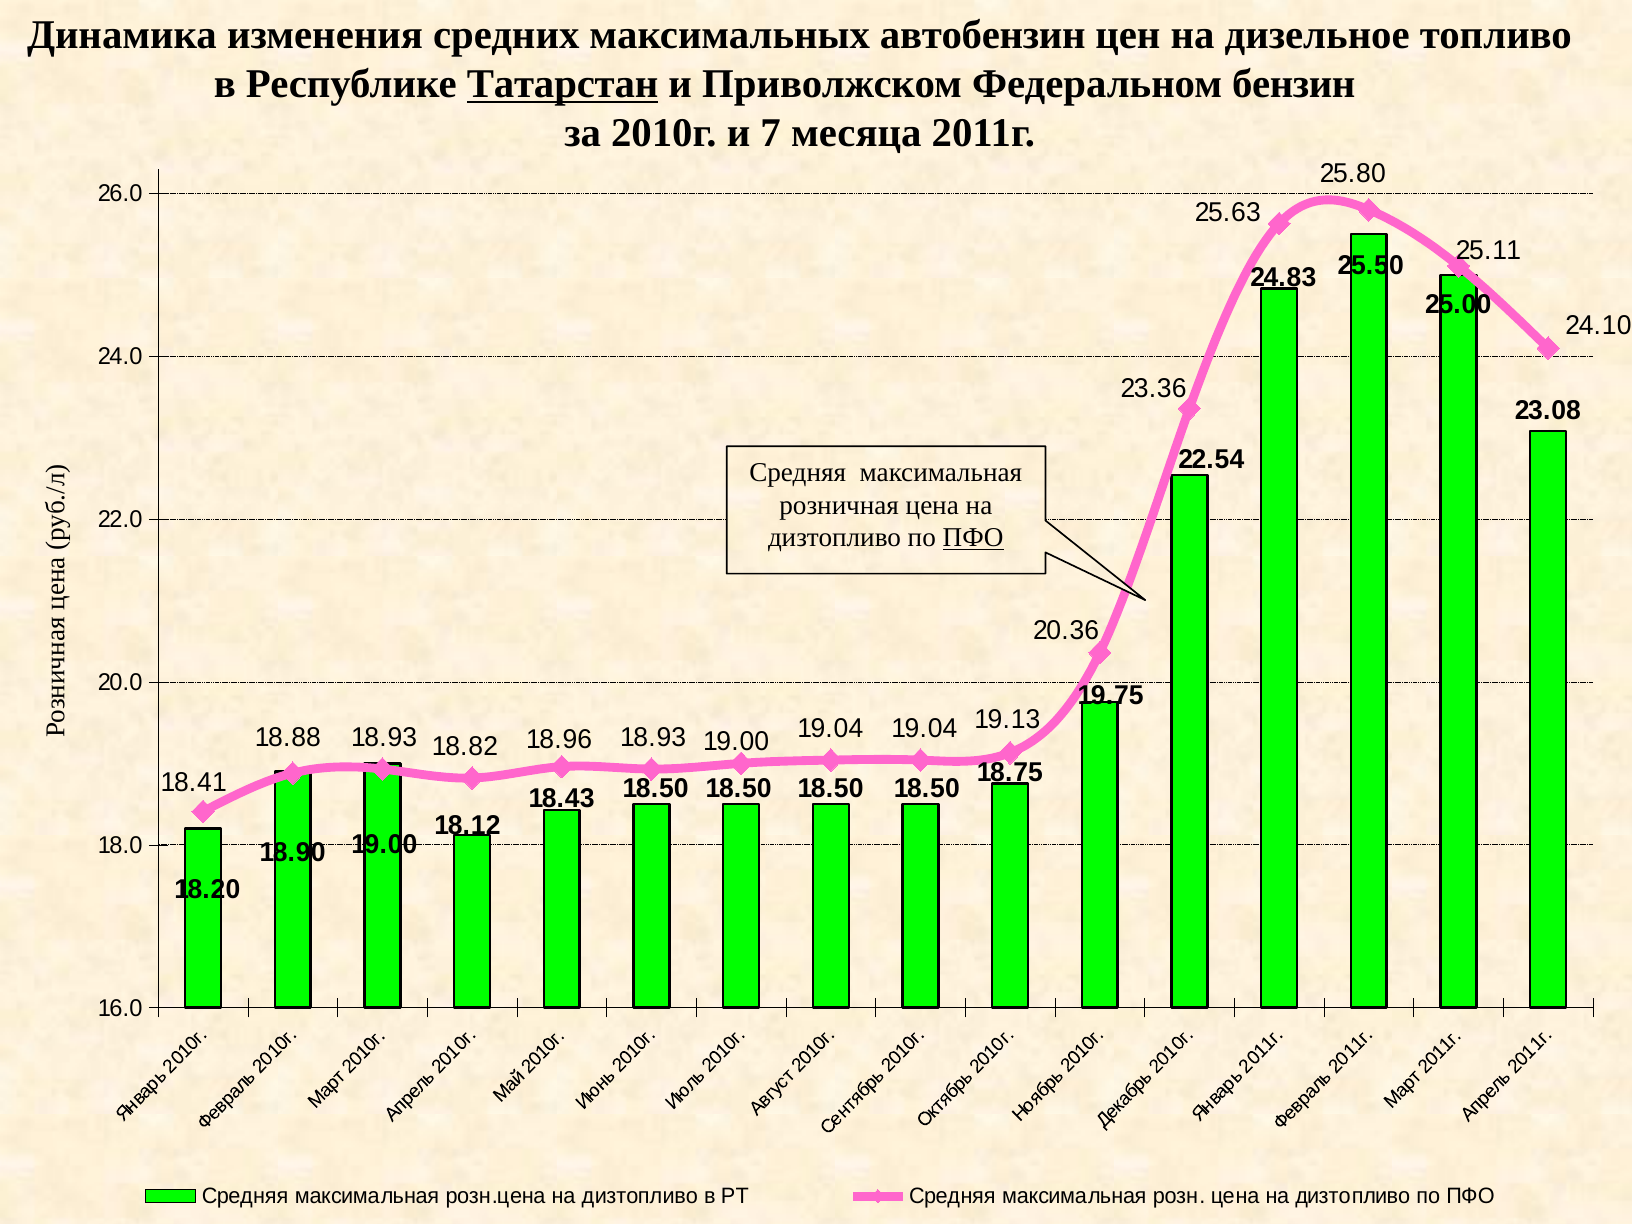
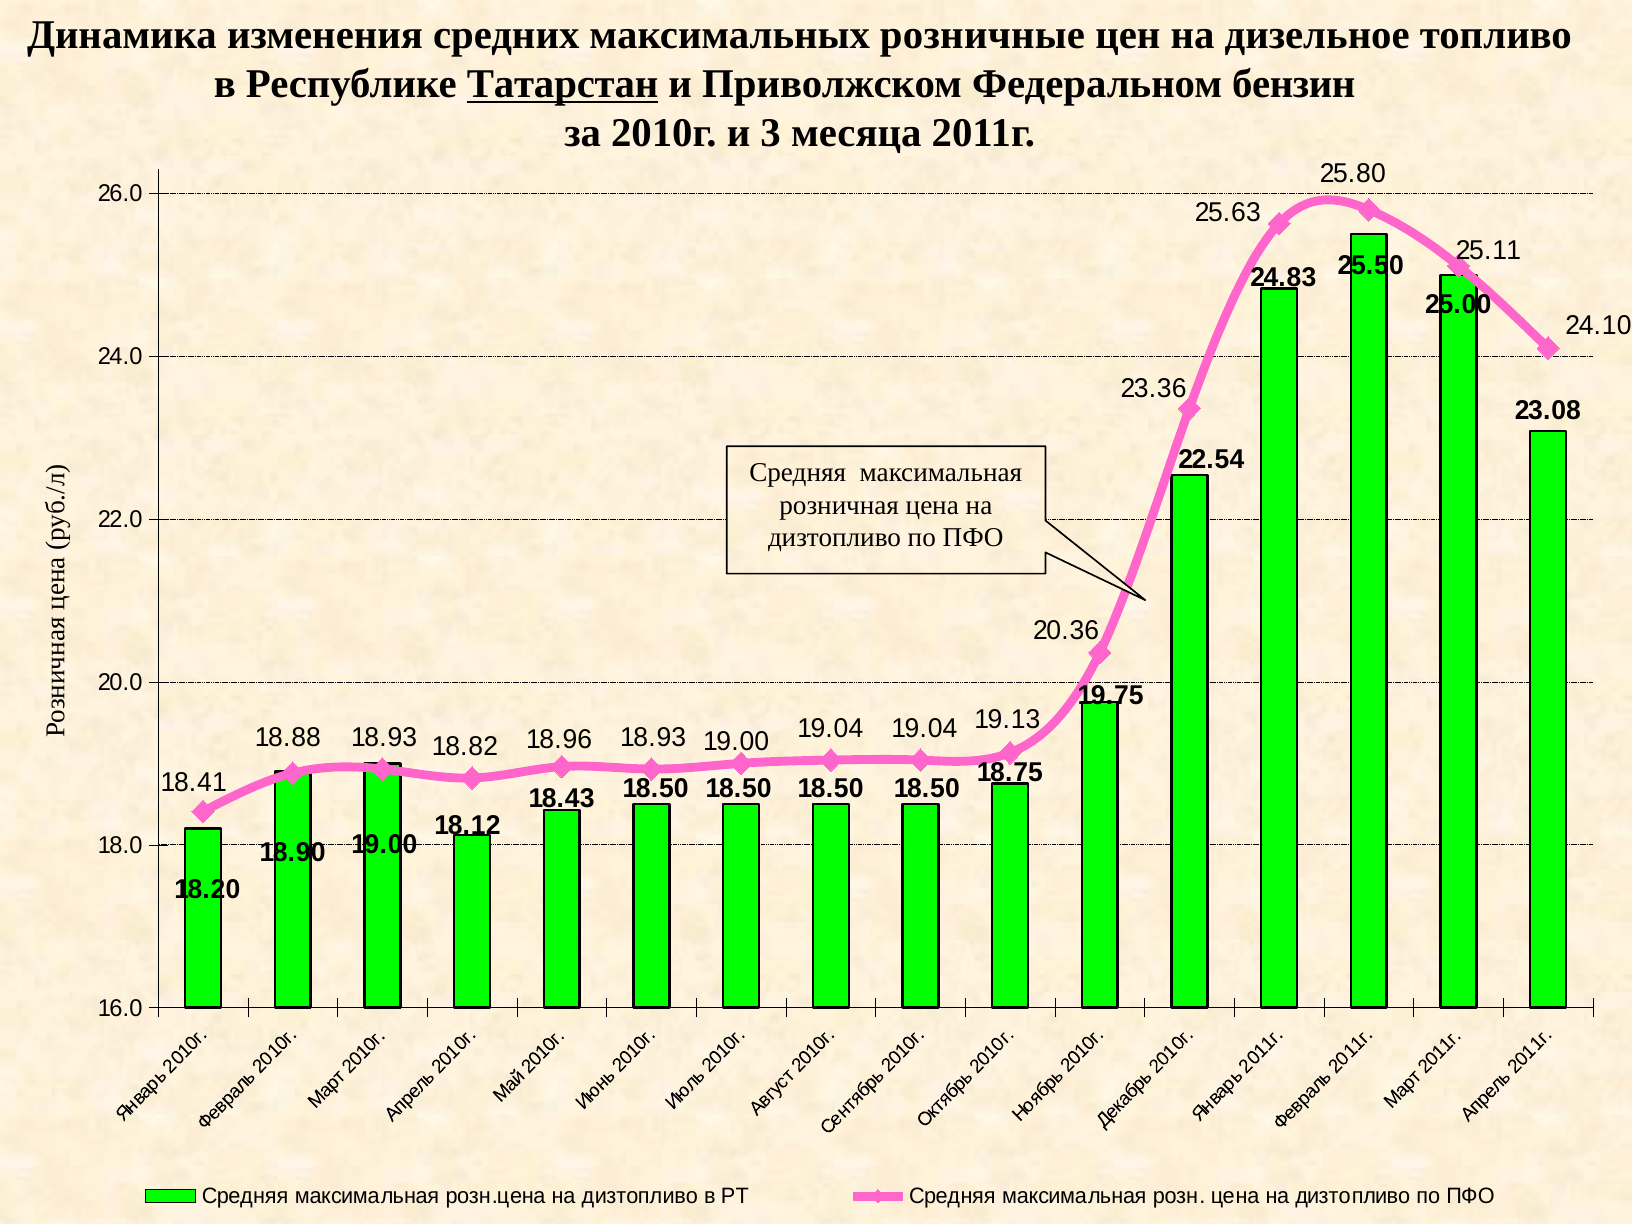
автобензин: автобензин -> розничные (982, 35)
7: 7 -> 3 (771, 133)
ПФО underline: present -> none (973, 538)
